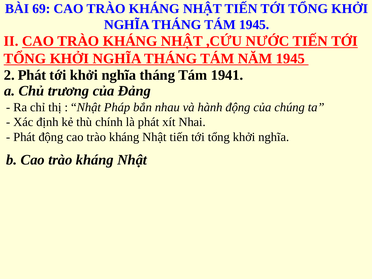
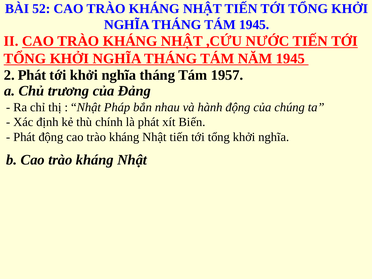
69: 69 -> 52 (41, 9)
1941: 1941 -> 1957 (227, 75)
Nhai: Nhai -> Biến (192, 122)
